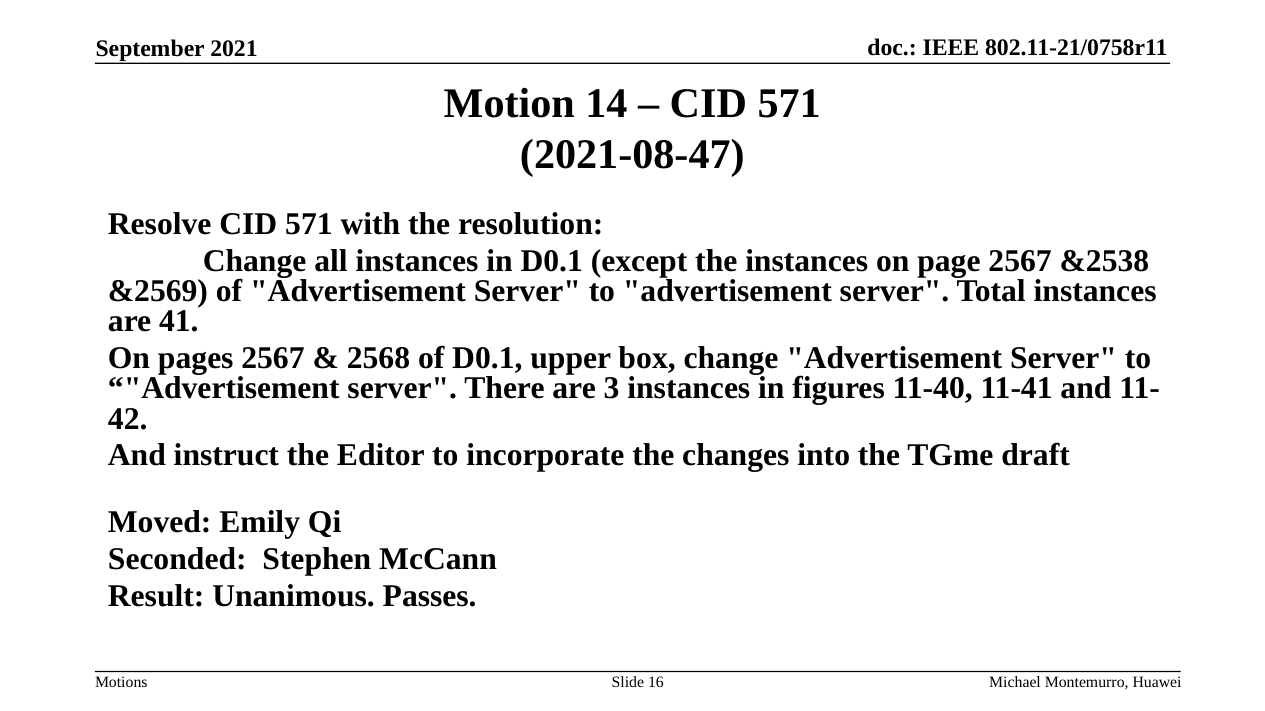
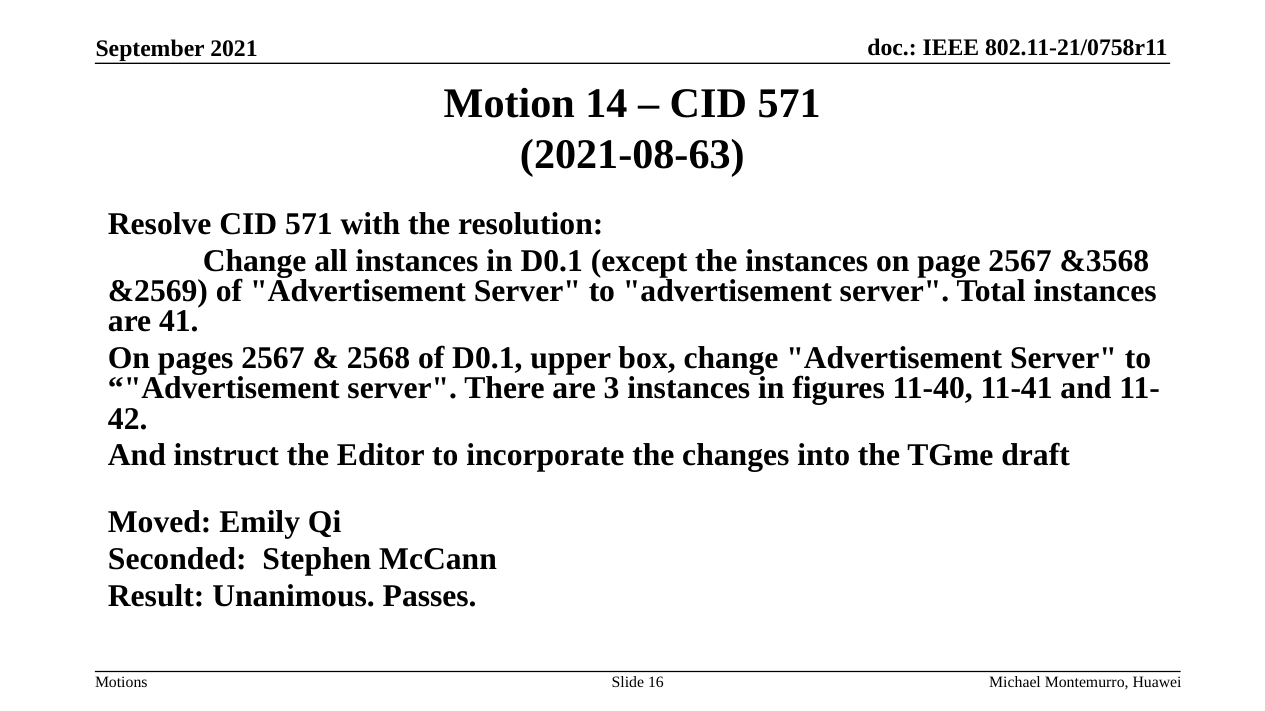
2021-08-47: 2021-08-47 -> 2021-08-63 (632, 155)
&2538: &2538 -> &3568 (1104, 261)
